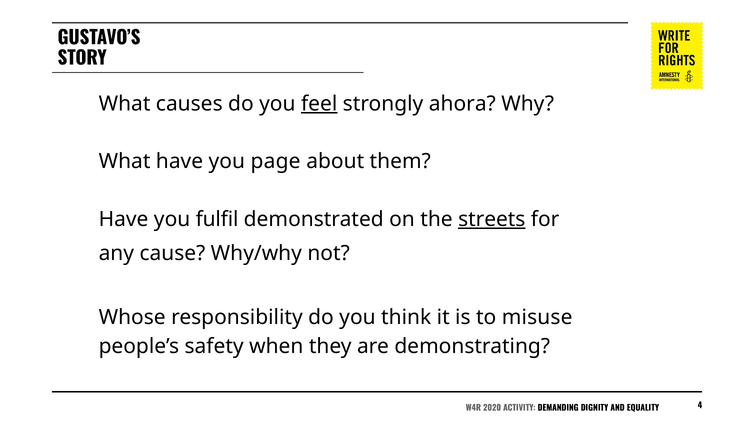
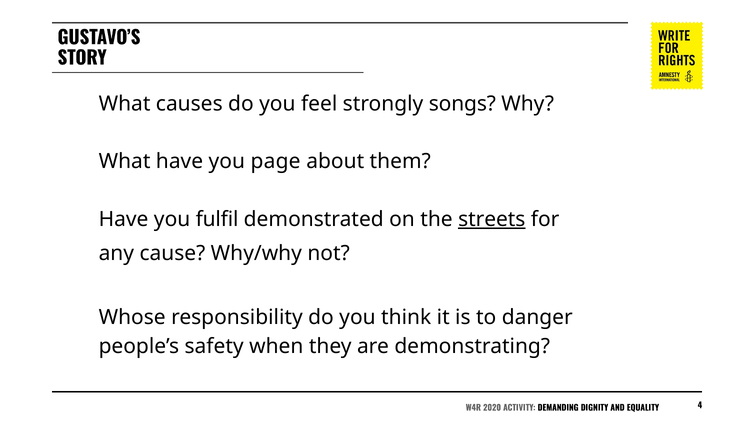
feel underline: present -> none (319, 104)
ahora: ahora -> songs (462, 104)
misuse: misuse -> danger (537, 318)
